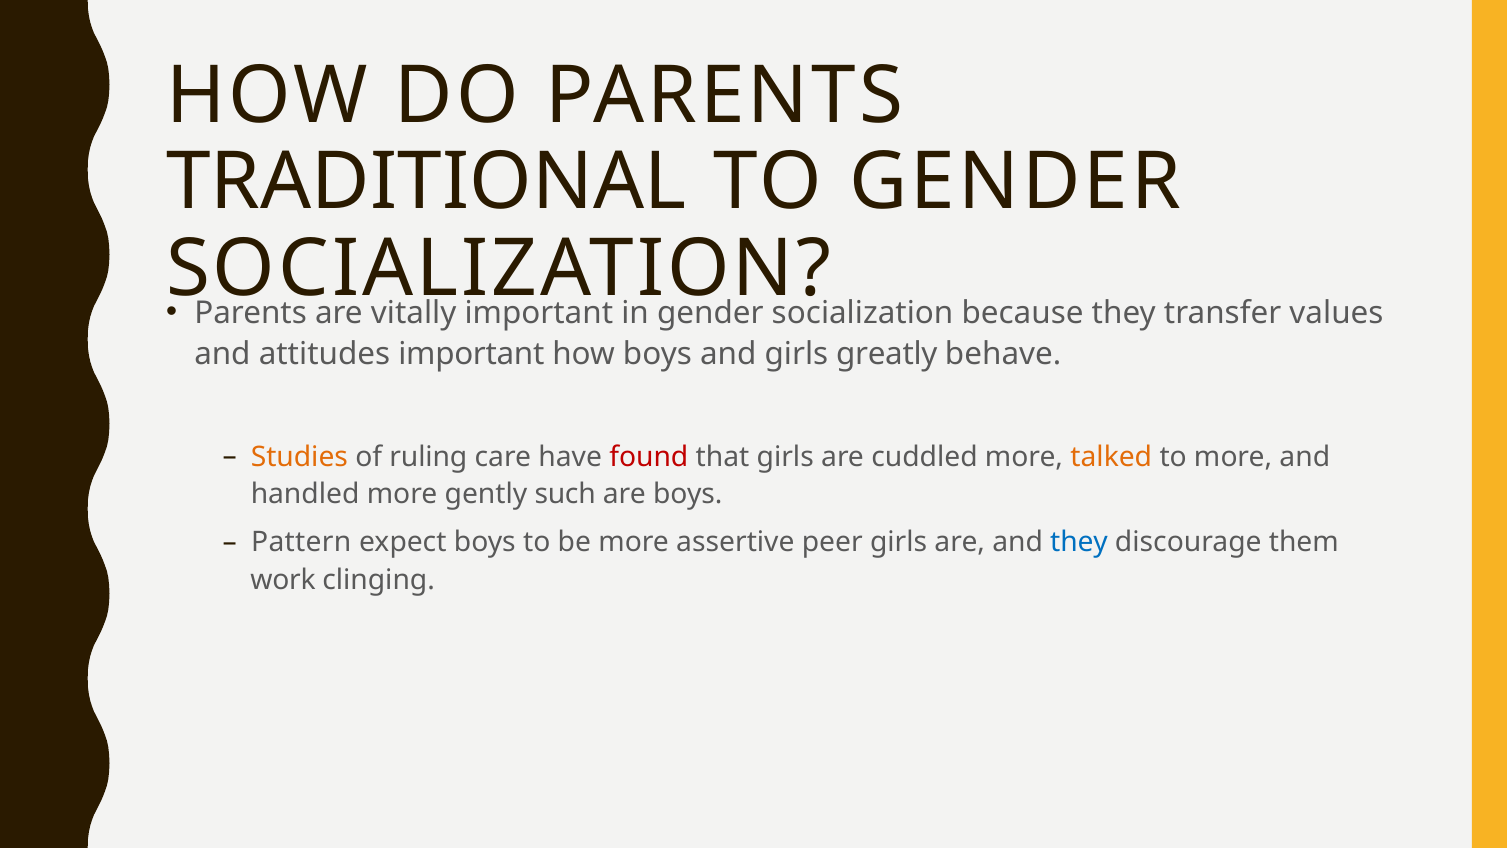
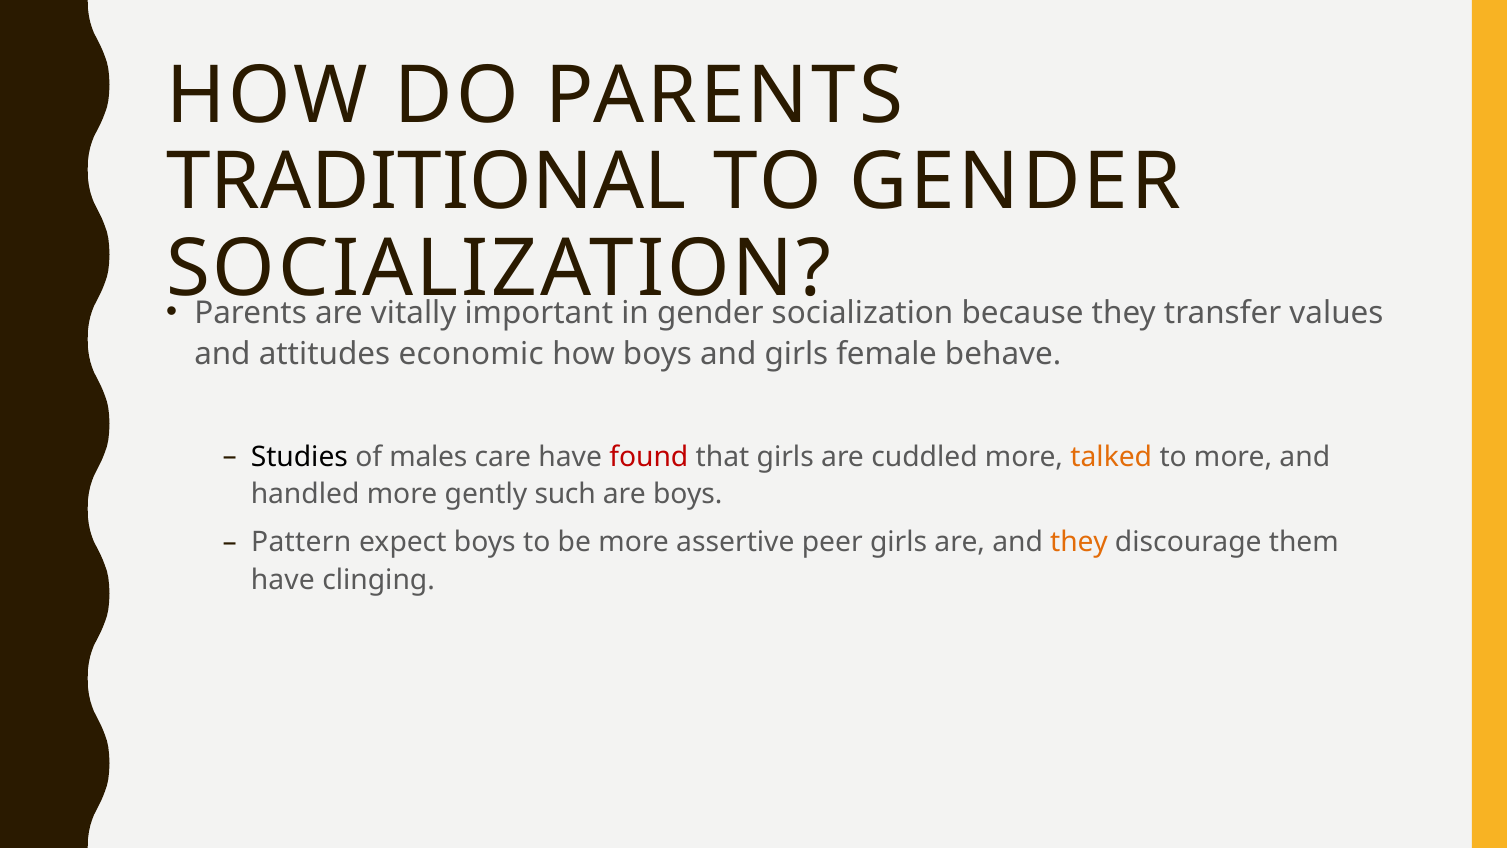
attitudes important: important -> economic (471, 354)
greatly: greatly -> female (887, 354)
Studies colour: orange -> black (299, 457)
ruling: ruling -> males (428, 457)
they colour: blue -> orange (1079, 542)
work: work -> have (283, 580)
